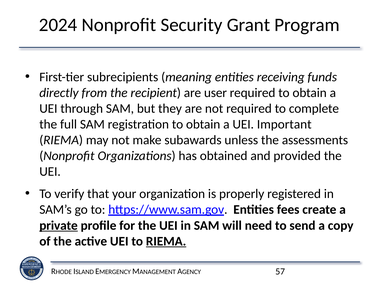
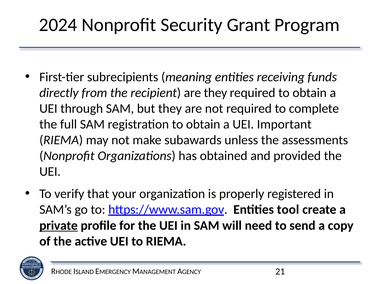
are user: user -> they (215, 93)
fees: fees -> tool (288, 210)
RIEMA underline: present -> none (166, 241)
57: 57 -> 21 (280, 272)
